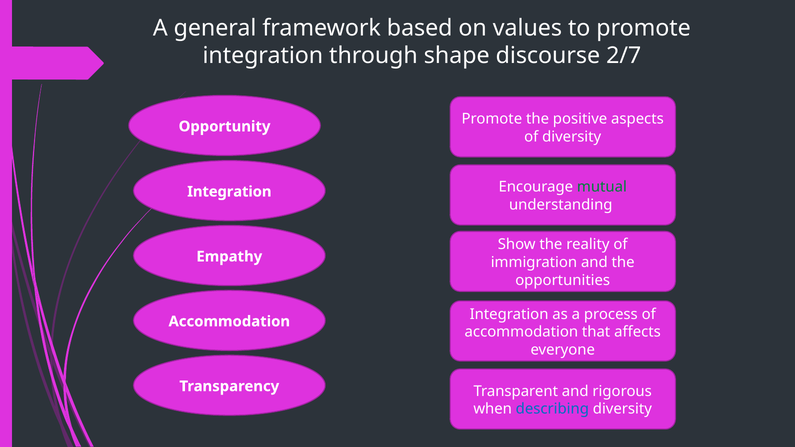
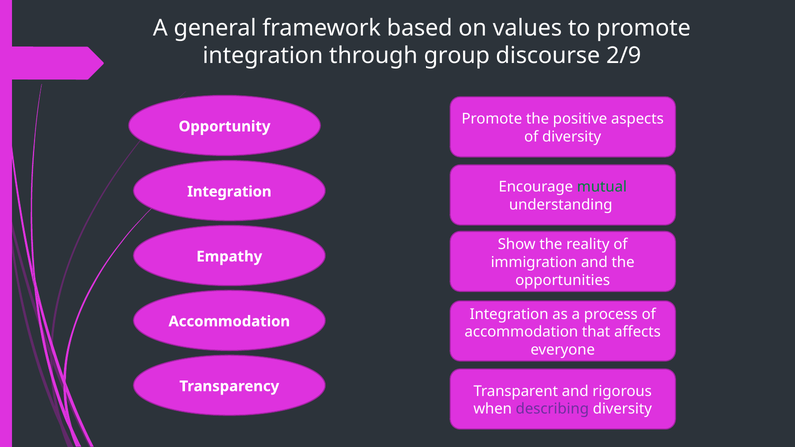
shape: shape -> group (457, 56)
2/7: 2/7 -> 2/9 (624, 56)
describing colour: blue -> purple (552, 409)
